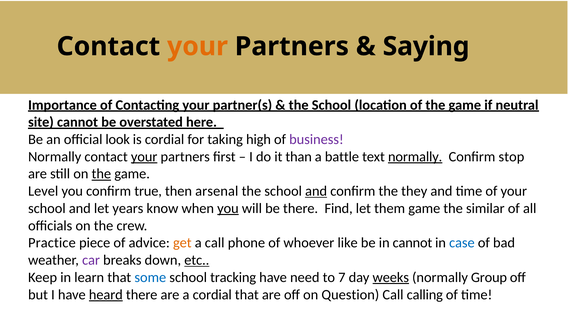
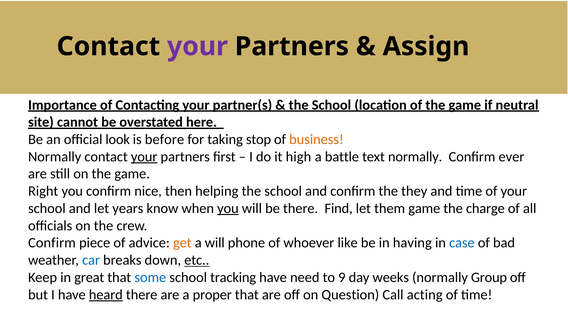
your colour: orange -> purple (198, 46)
Saying: Saying -> Assign (426, 46)
is cordial: cordial -> before (165, 139)
high: high -> stop (259, 139)
business colour: purple -> orange (316, 139)
than: than -> high (299, 156)
normally underline: present -> none (415, 156)
stop: stop -> ever (511, 156)
the underline: present -> none (101, 174)
Level: Level -> Right (43, 191)
true: true -> nice (148, 191)
arsenal: arsenal -> helping (217, 191)
and underline: present -> none (316, 191)
similar: similar -> charge (485, 208)
Practice: Practice -> Confirm (52, 243)
a call: call -> will (215, 243)
in cannot: cannot -> having (412, 243)
car colour: purple -> blue (91, 260)
learn: learn -> great (89, 277)
7: 7 -> 9 (342, 277)
weeks underline: present -> none (391, 277)
a cordial: cordial -> proper (212, 294)
calling: calling -> acting (425, 294)
